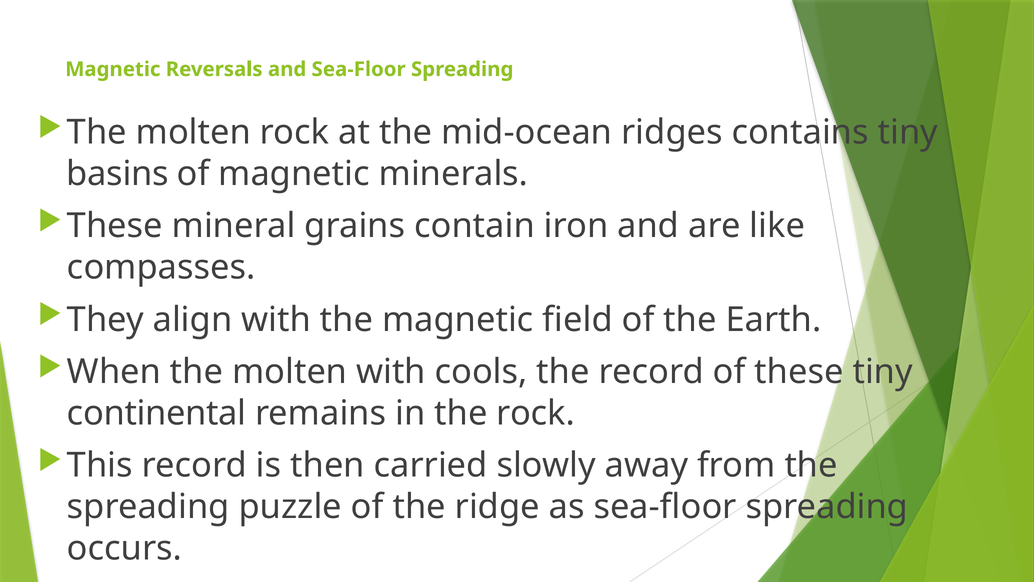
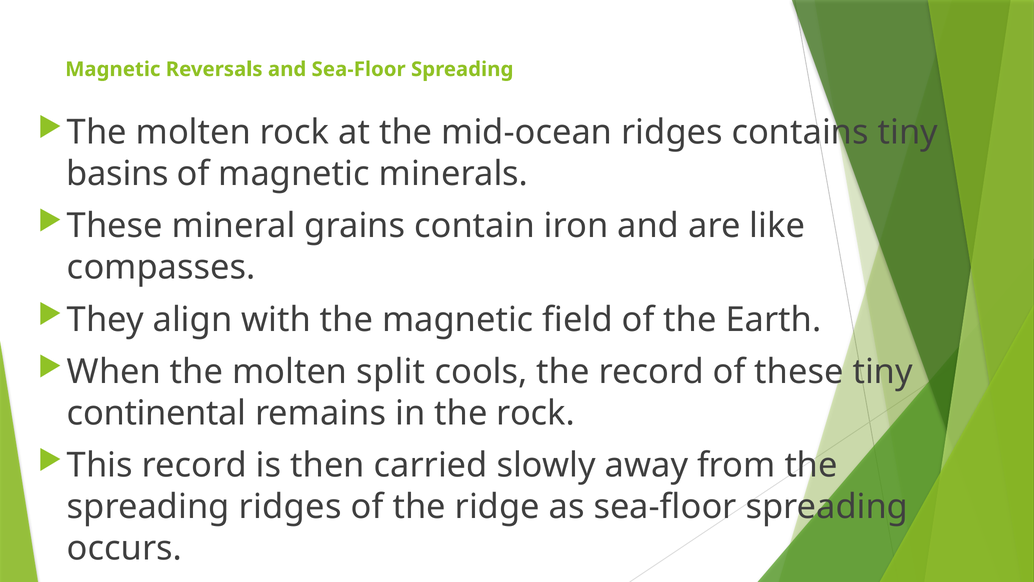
molten with: with -> split (391, 372)
spreading puzzle: puzzle -> ridges (290, 507)
